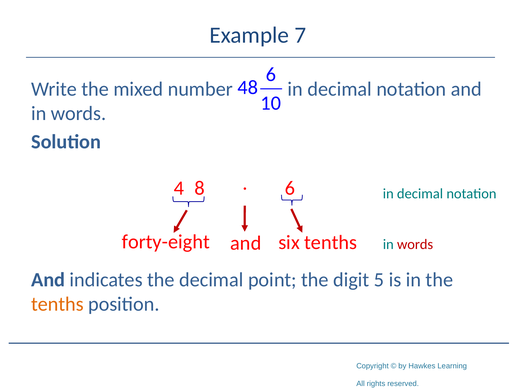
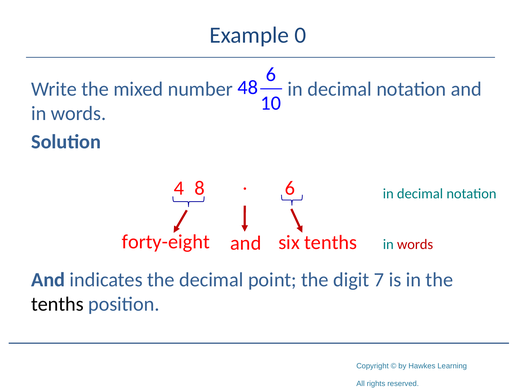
7: 7 -> 0 (300, 35)
5: 5 -> 7 (379, 280)
tenths colour: orange -> black (57, 304)
